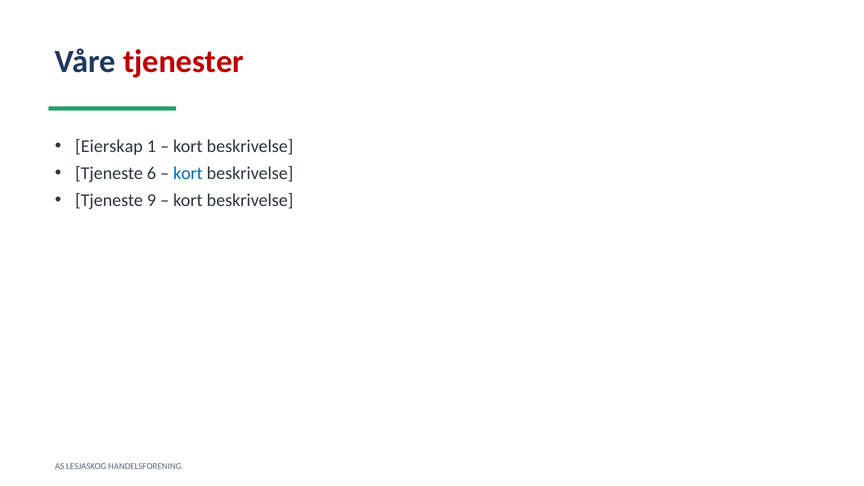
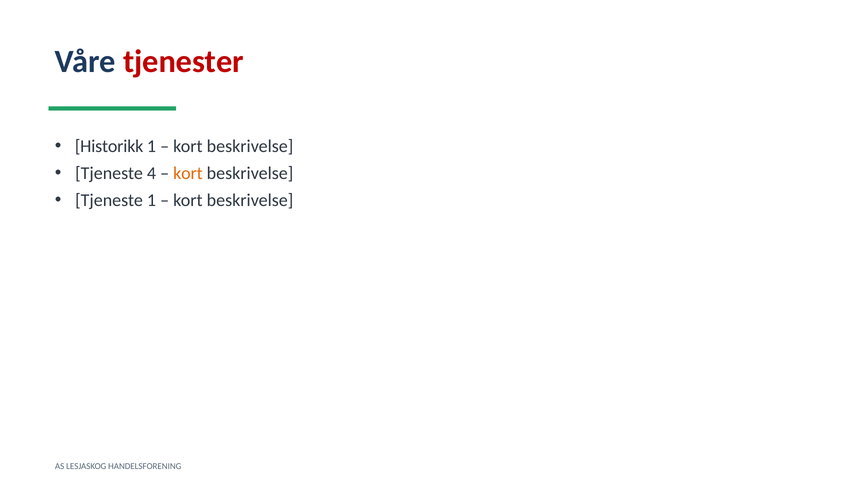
Eierskap: Eierskap -> Historikk (109, 146)
6: 6 -> 4 (151, 173)
kort colour: blue -> orange (188, 173)
Tjeneste 9: 9 -> 1 (151, 200)
